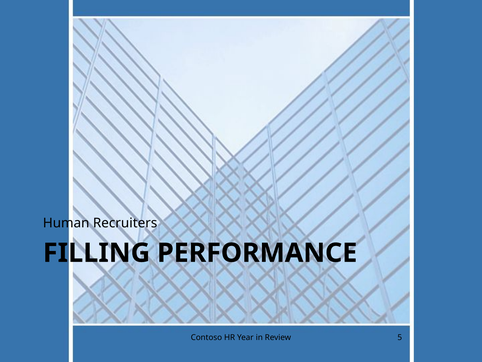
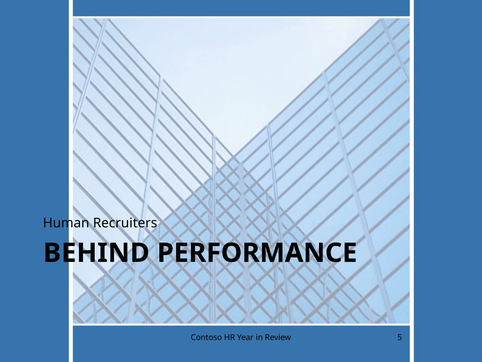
FILLING: FILLING -> BEHIND (96, 253)
